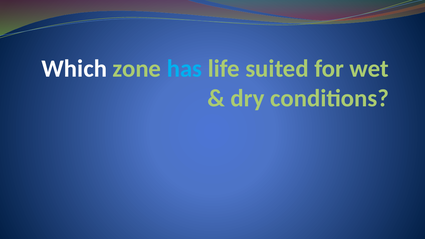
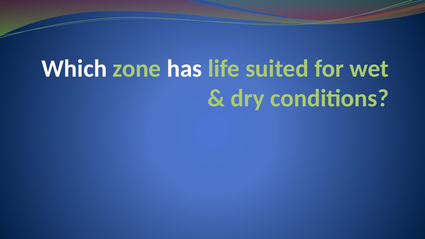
has colour: light blue -> white (184, 69)
